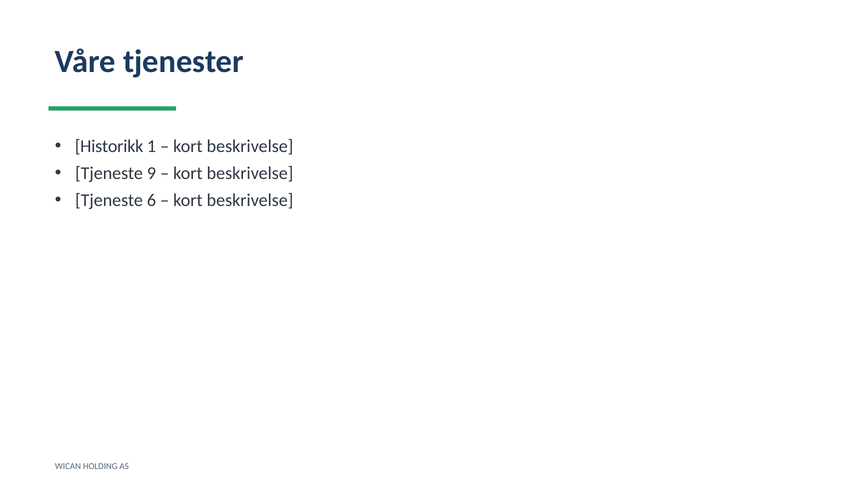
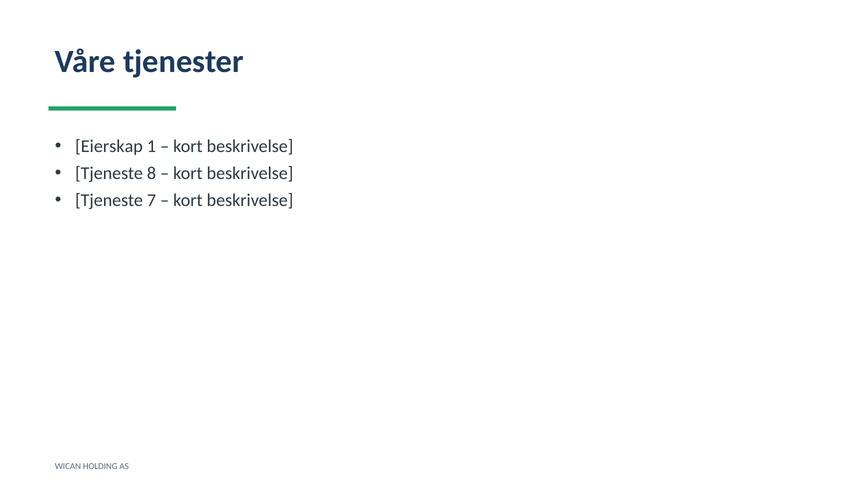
Historikk: Historikk -> Eierskap (109, 146)
9: 9 -> 8 (151, 173)
6: 6 -> 7 (151, 200)
